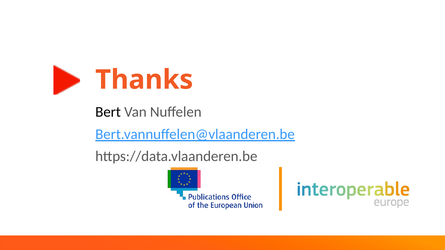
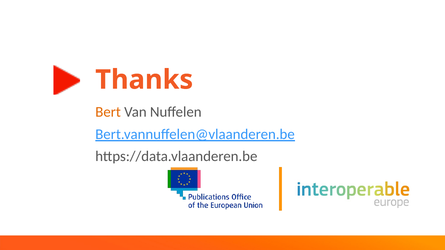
Bert colour: black -> orange (108, 112)
